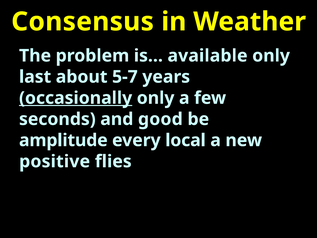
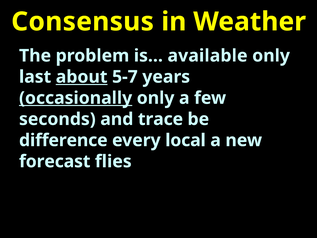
about underline: none -> present (82, 77)
good: good -> trace (161, 119)
amplitude: amplitude -> difference (63, 140)
positive: positive -> forecast (55, 161)
